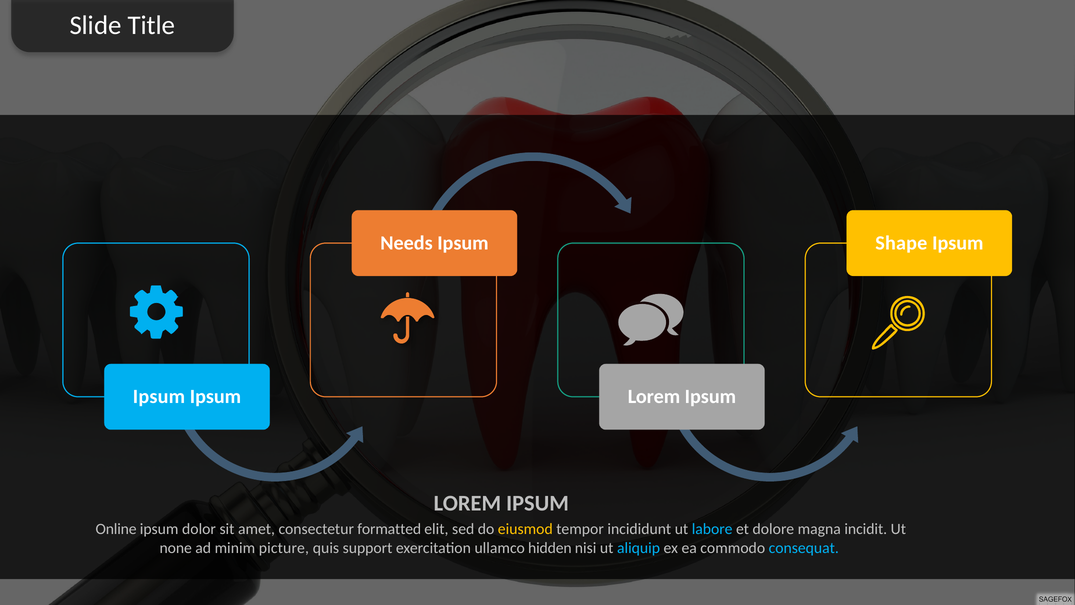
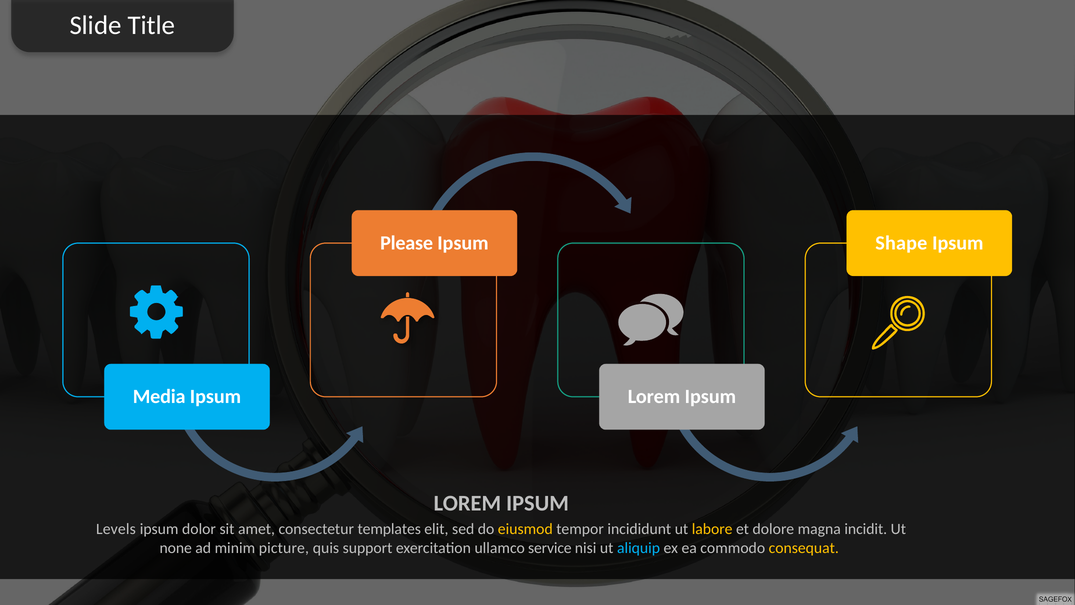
Needs: Needs -> Please (407, 243)
Ipsum: Ipsum -> Media (159, 396)
Online: Online -> Levels (116, 529)
formatted: formatted -> templates (389, 529)
labore colour: light blue -> yellow (712, 529)
hidden: hidden -> service (550, 548)
consequat colour: light blue -> yellow (804, 548)
